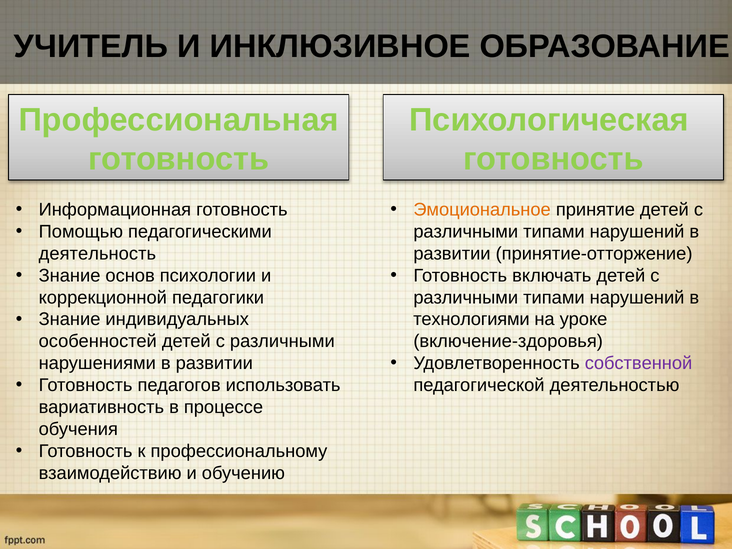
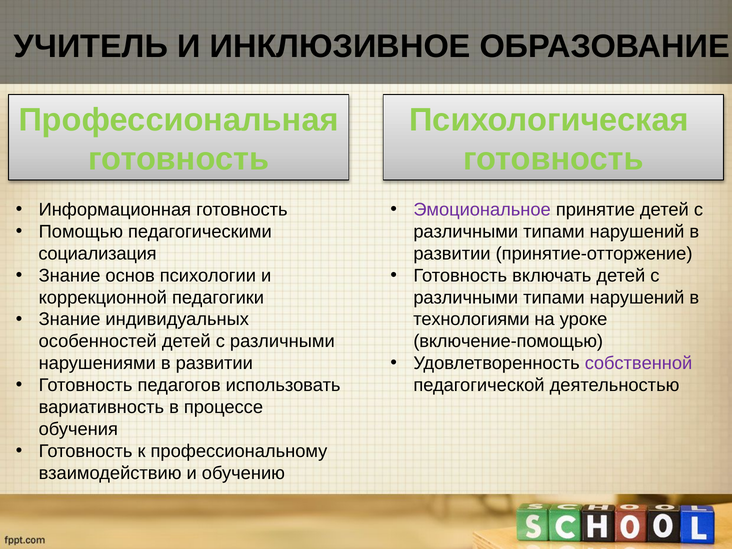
Эмоциональное colour: orange -> purple (482, 210)
деятельность: деятельность -> социализация (98, 254)
включение-здоровья: включение-здоровья -> включение-помощью (508, 341)
